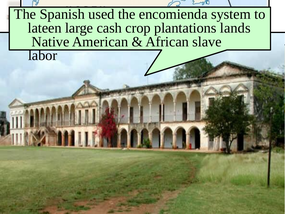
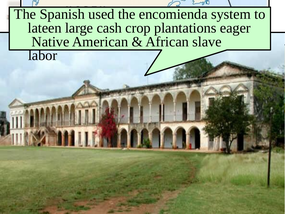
lands: lands -> eager (235, 28)
